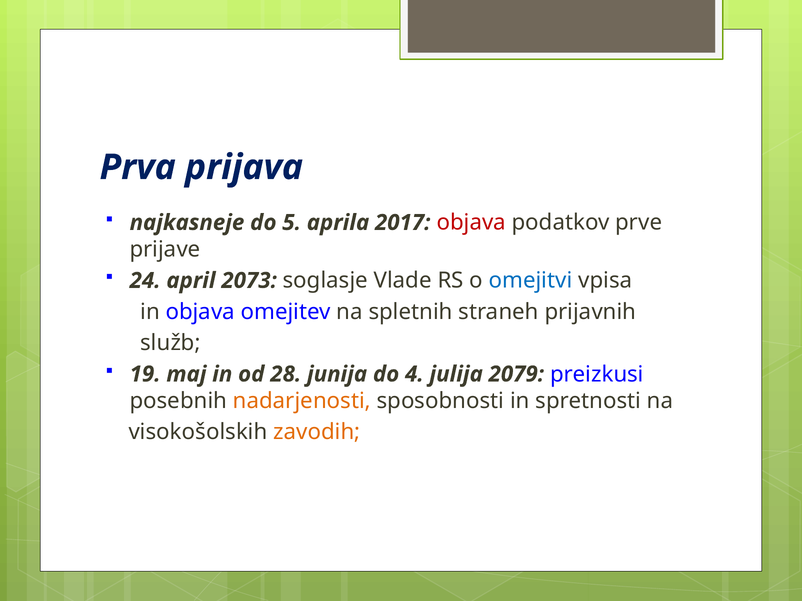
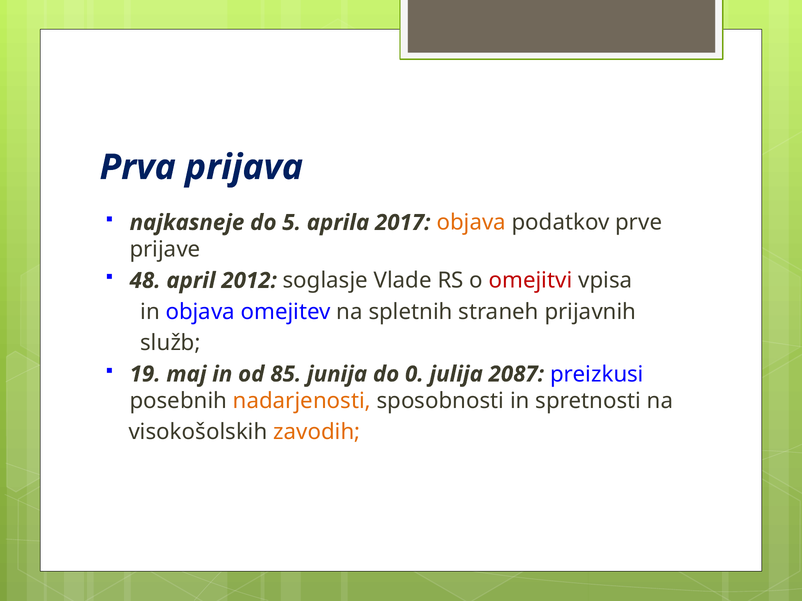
objava colour: red -> orange (471, 223)
24: 24 -> 48 (145, 281)
2073: 2073 -> 2012 (249, 281)
omejitvi colour: blue -> red (531, 281)
28: 28 -> 85 (286, 374)
4: 4 -> 0 (414, 374)
2079: 2079 -> 2087 (516, 374)
